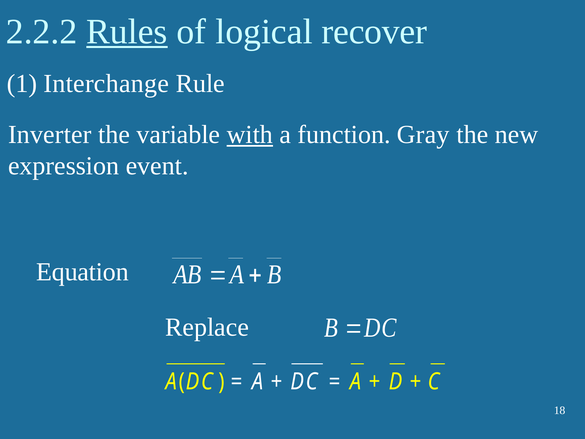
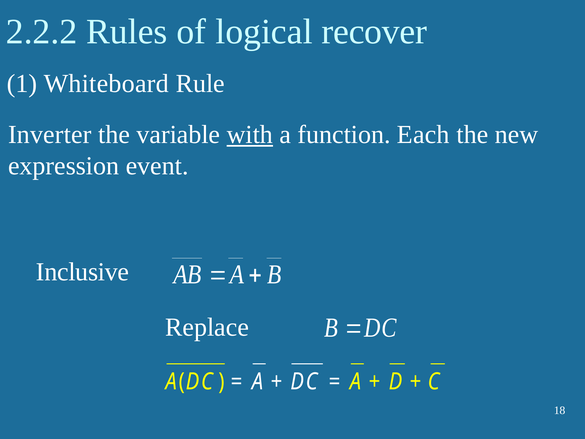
Rules underline: present -> none (127, 32)
Interchange: Interchange -> Whiteboard (106, 84)
Gray: Gray -> Each (423, 135)
Equation: Equation -> Inclusive (83, 272)
